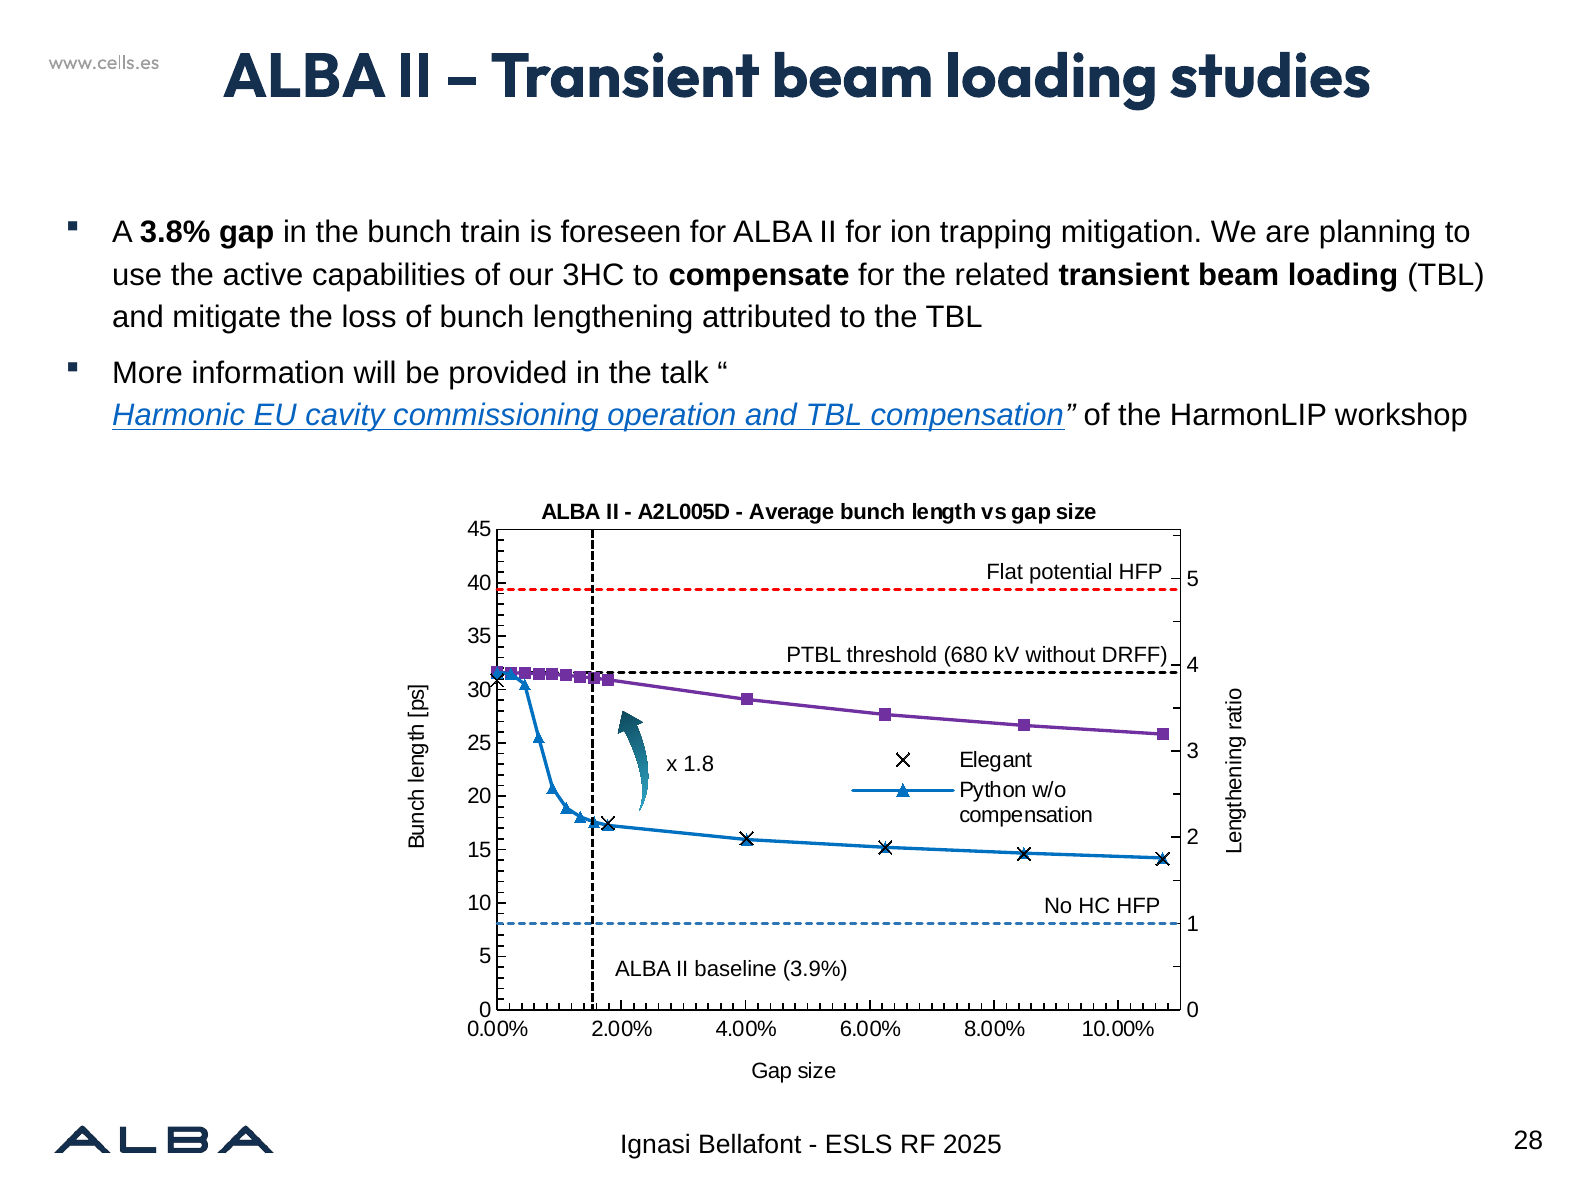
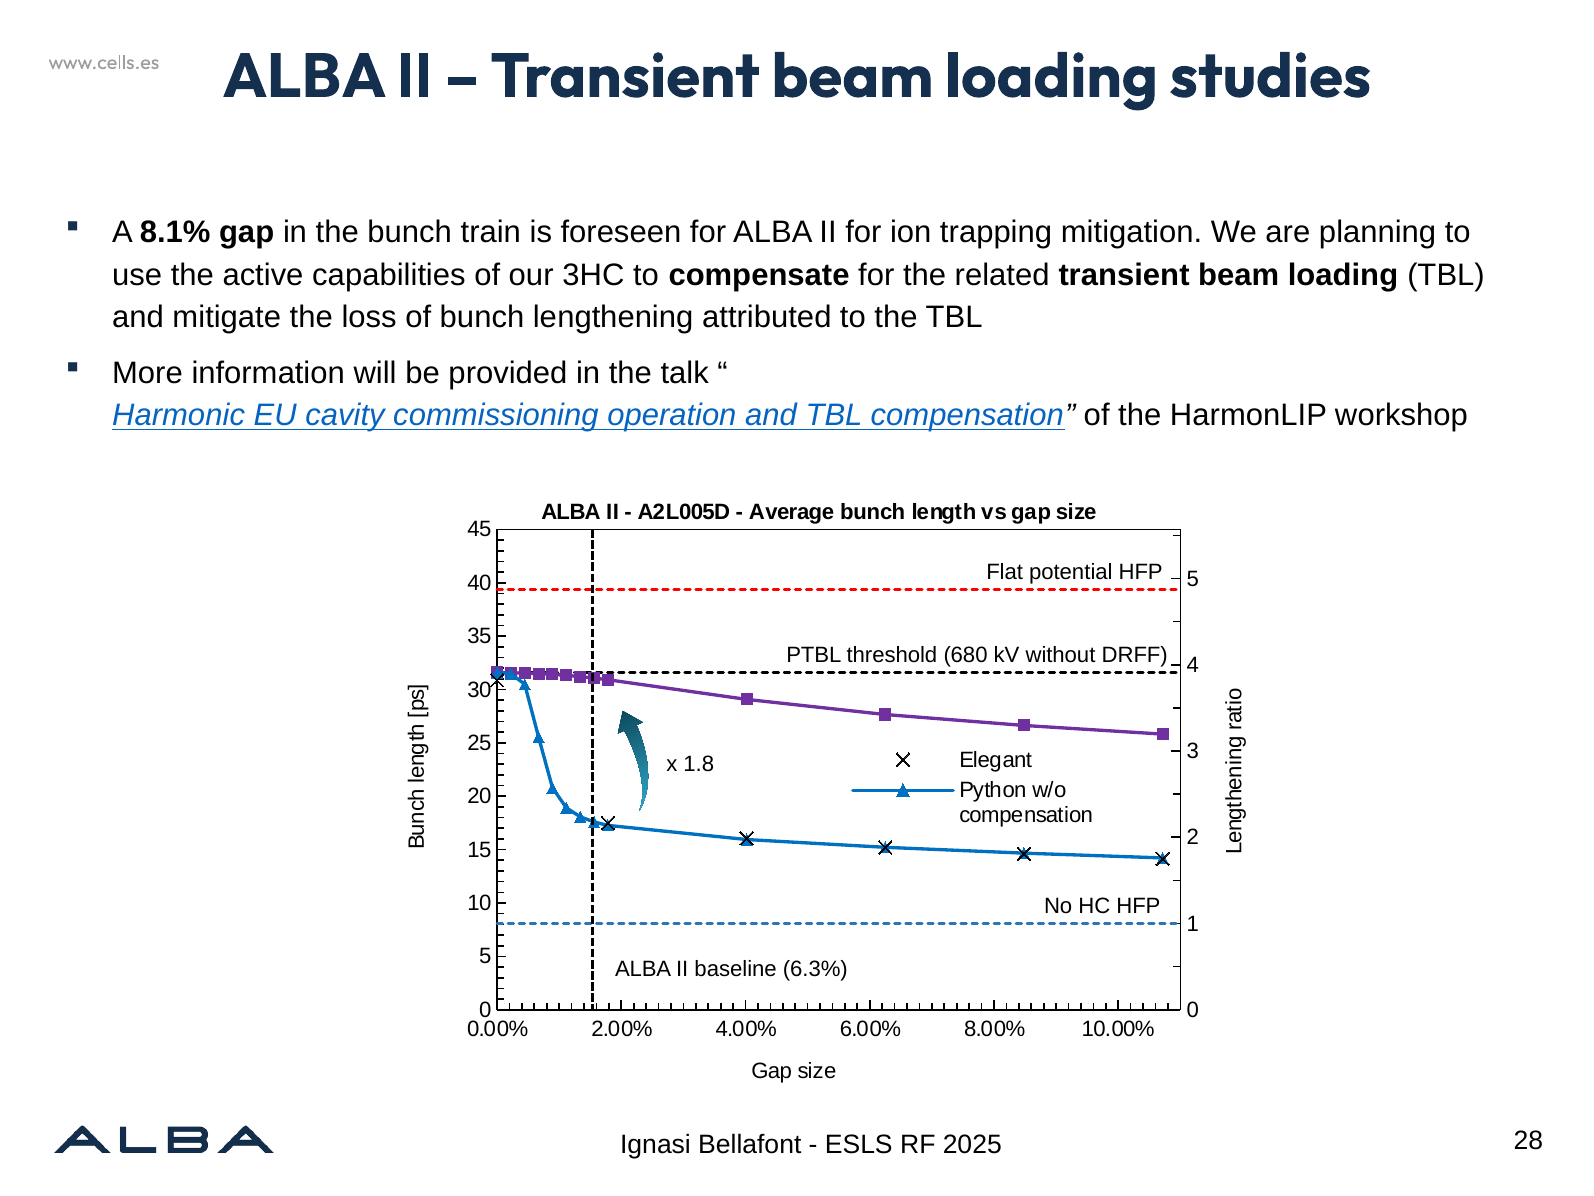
3.8%: 3.8% -> 8.1% (175, 233)
3.9%: 3.9% -> 6.3% (815, 969)
